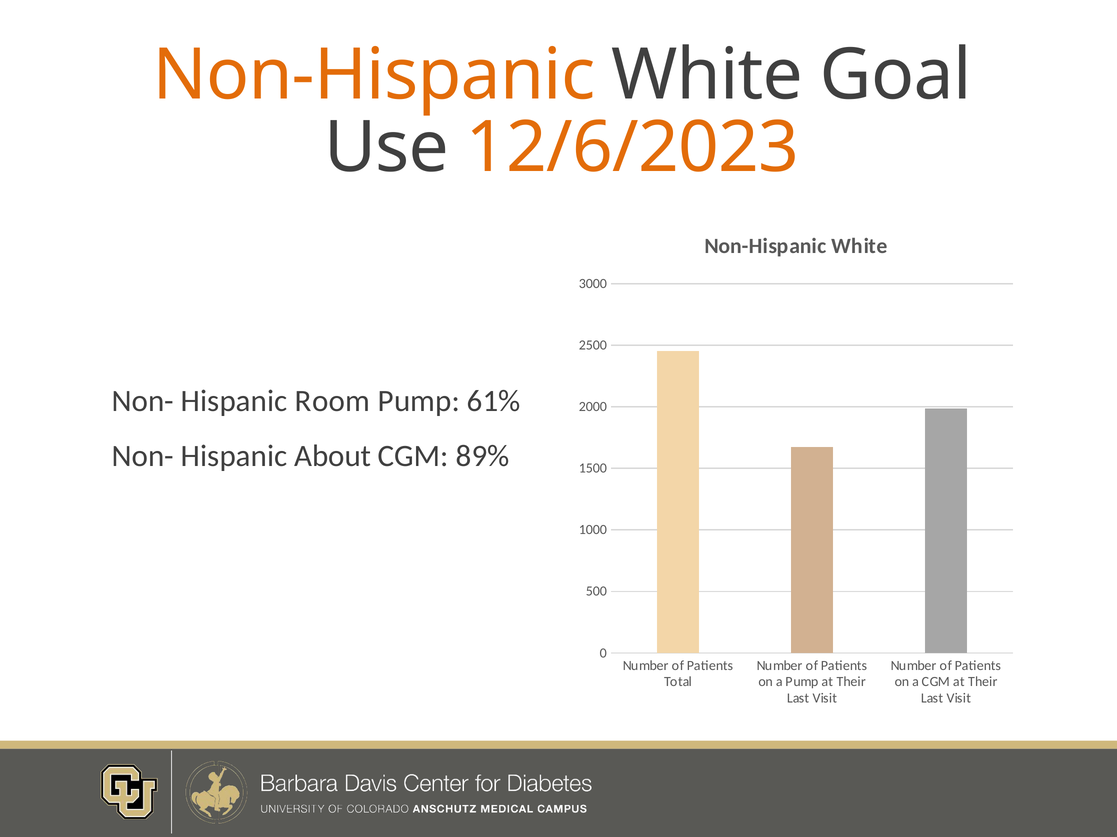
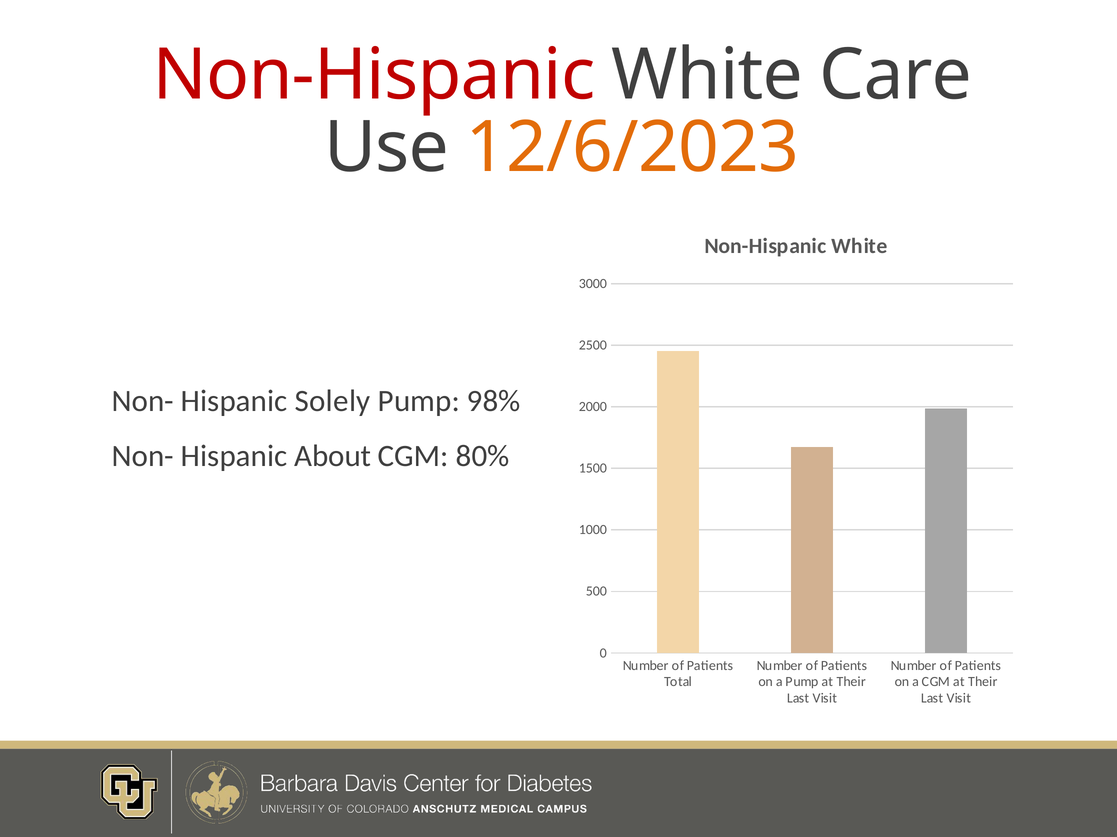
Non-Hispanic colour: orange -> red (374, 75)
Goal: Goal -> Care (896, 75)
Room: Room -> Solely (333, 401)
61%: 61% -> 98% (494, 401)
89%: 89% -> 80% (483, 457)
